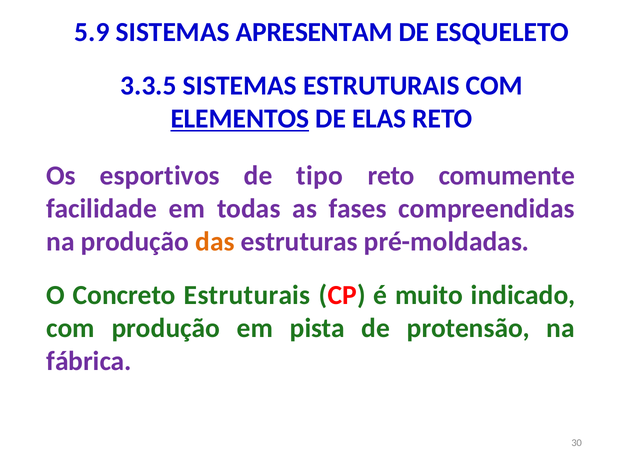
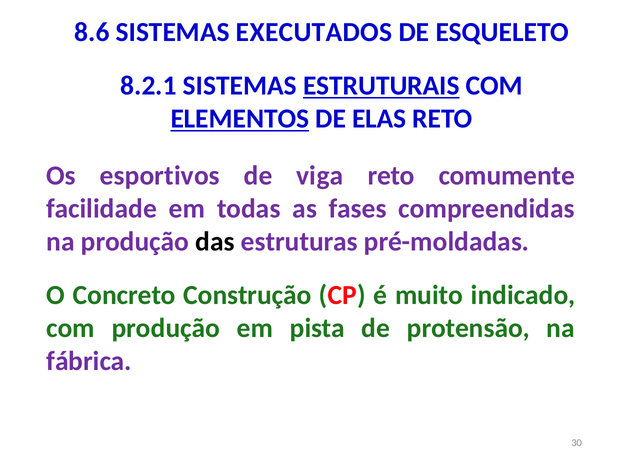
5.9: 5.9 -> 8.6 (92, 32)
APRESENTAM: APRESENTAM -> EXECUTADOS (314, 32)
3.3.5: 3.3.5 -> 8.2.1 (148, 86)
ESTRUTURAIS underline: none -> present (381, 86)
tipo: tipo -> viga (320, 176)
das colour: orange -> black (215, 242)
Concreto Estruturais: Estruturais -> Construção (247, 295)
